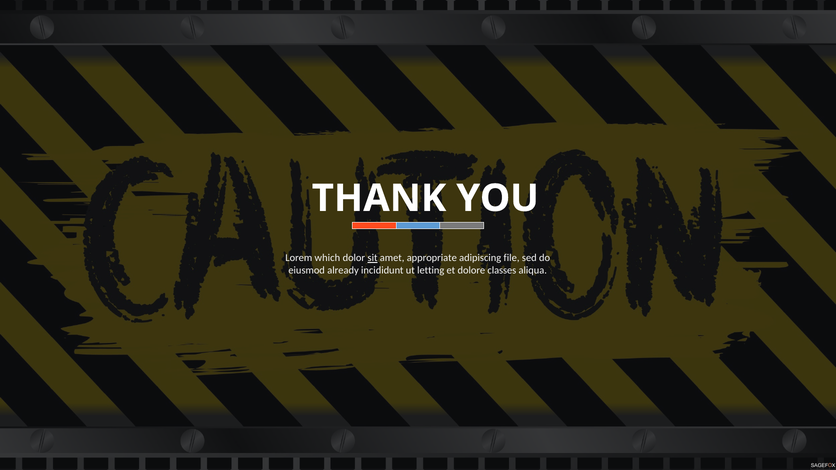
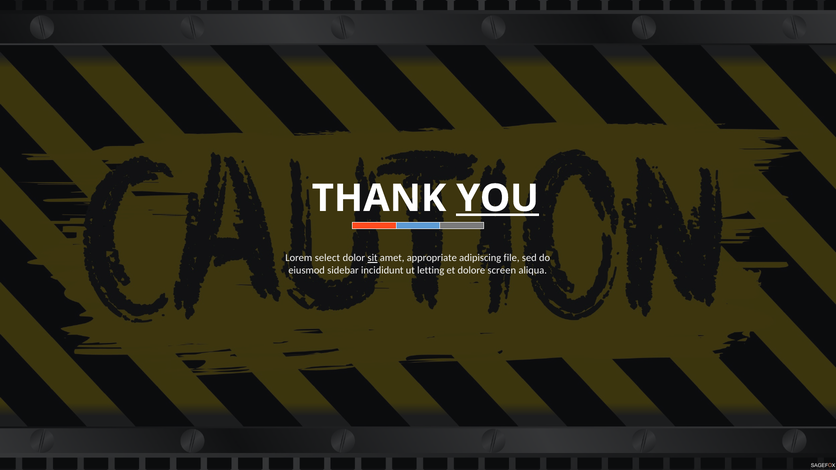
YOU underline: none -> present (498, 198)
which: which -> select (327, 258)
already: already -> sidebar (343, 271)
classes: classes -> screen (502, 271)
